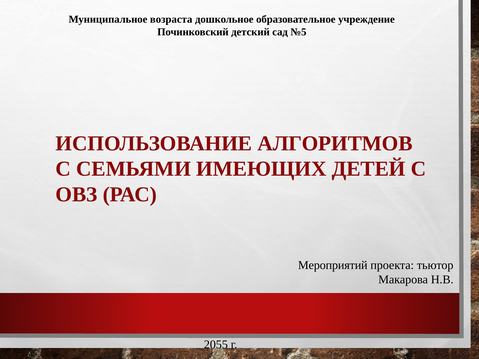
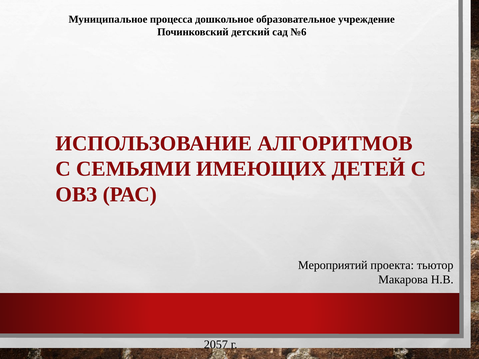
возраста: возраста -> процесса (171, 19)
№5: №5 -> №6 (298, 32)
2055: 2055 -> 2057 (216, 345)
